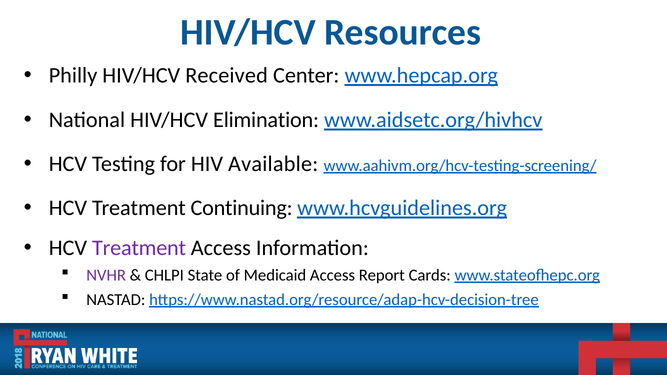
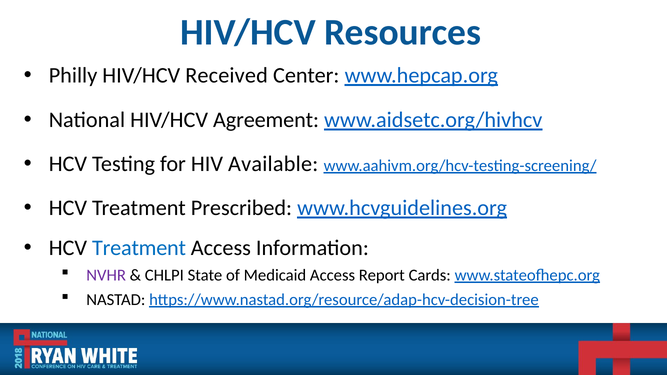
Elimination: Elimination -> Agreement (266, 120)
Continuing: Continuing -> Prescribed (241, 208)
Treatment colour: purple -> blue (139, 248)
